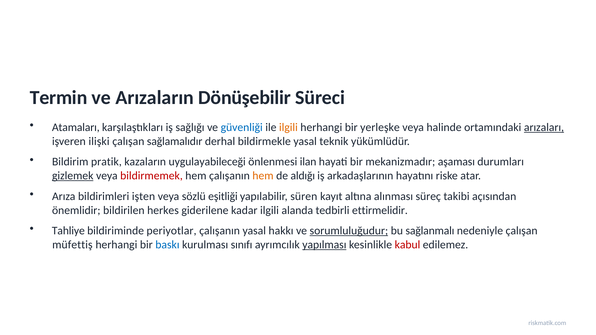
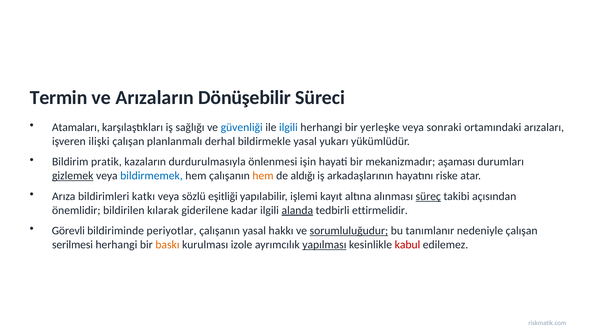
ilgili colour: orange -> blue (288, 127)
halinde: halinde -> sonraki (444, 127)
arızaları underline: present -> none (544, 127)
sağlamalıdır: sağlamalıdır -> planlanmalı (175, 141)
teknik: teknik -> yukarı (334, 141)
uygulayabileceği: uygulayabileceği -> durdurulmasıyla (207, 162)
ilan: ilan -> işin (308, 162)
bildirmemek colour: red -> blue (151, 176)
işten: işten -> katkı (143, 196)
süren: süren -> işlemi (304, 196)
süreç underline: none -> present (428, 196)
herkes: herkes -> kılarak (163, 210)
alanda underline: none -> present (297, 210)
Tahliye: Tahliye -> Görevli (68, 231)
sağlanmalı: sağlanmalı -> tanımlanır (430, 231)
müfettiş: müfettiş -> serilmesi (72, 245)
baskı colour: blue -> orange (167, 245)
sınıfı: sınıfı -> izole (242, 245)
